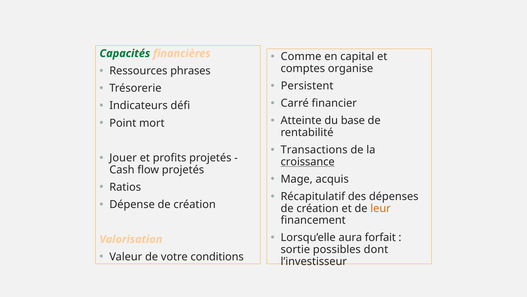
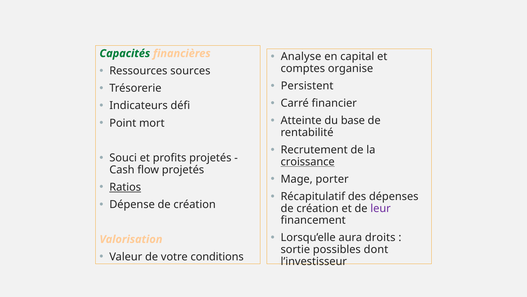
Comme: Comme -> Analyse (301, 56)
phrases: phrases -> sources (190, 71)
Transactions: Transactions -> Recrutement (314, 150)
Jouer: Jouer -> Souci (123, 158)
acquis: acquis -> porter (332, 179)
Ratios underline: none -> present (125, 187)
leur colour: orange -> purple (381, 208)
forfait: forfait -> droits (380, 237)
